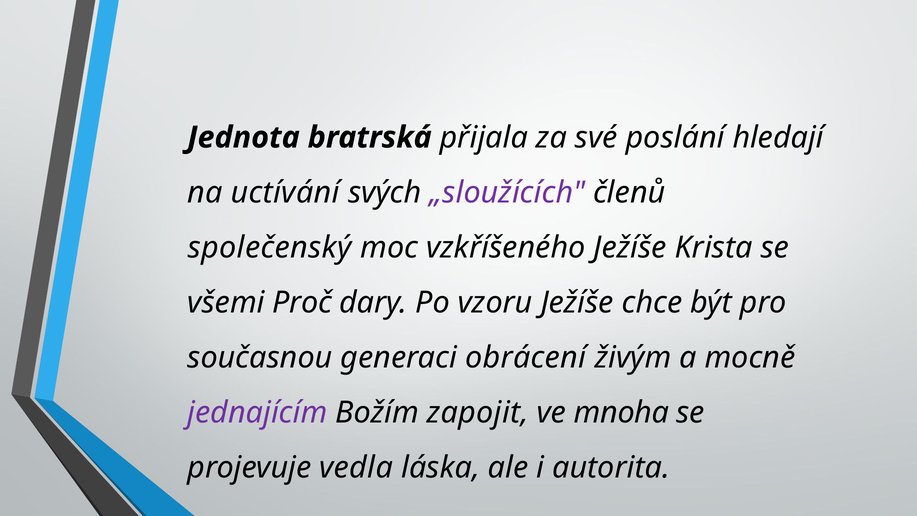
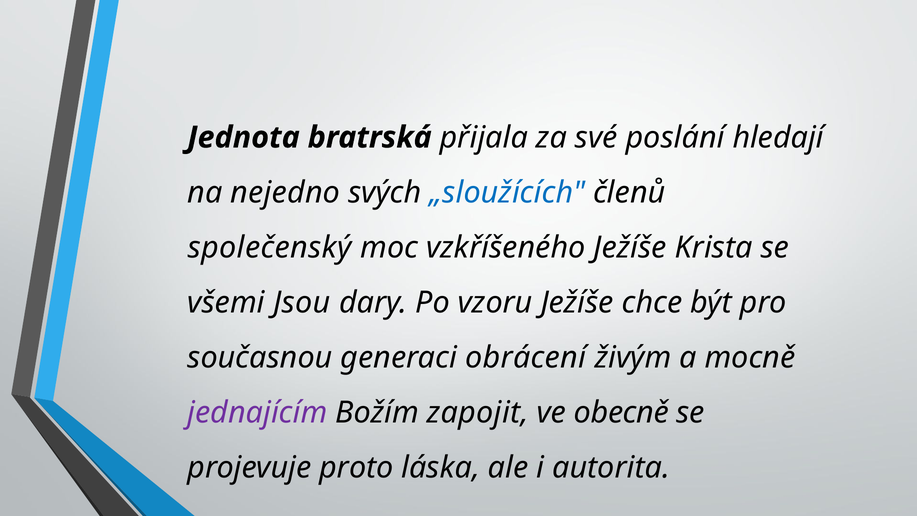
uctívání: uctívání -> nejedno (285, 192)
„sloužících colour: purple -> blue (507, 192)
Proč: Proč -> Jsou (302, 302)
mnoha: mnoha -> obecně (621, 413)
vedla: vedla -> proto (356, 468)
